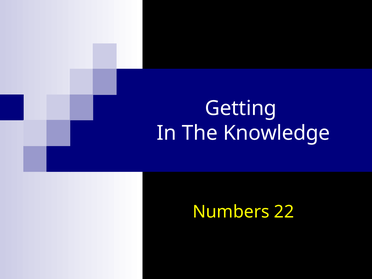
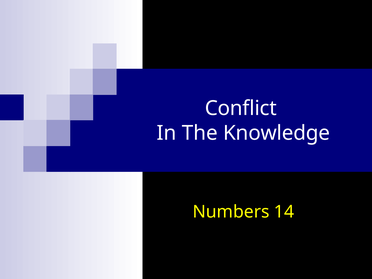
Getting: Getting -> Conflict (241, 108)
22: 22 -> 14 (284, 212)
